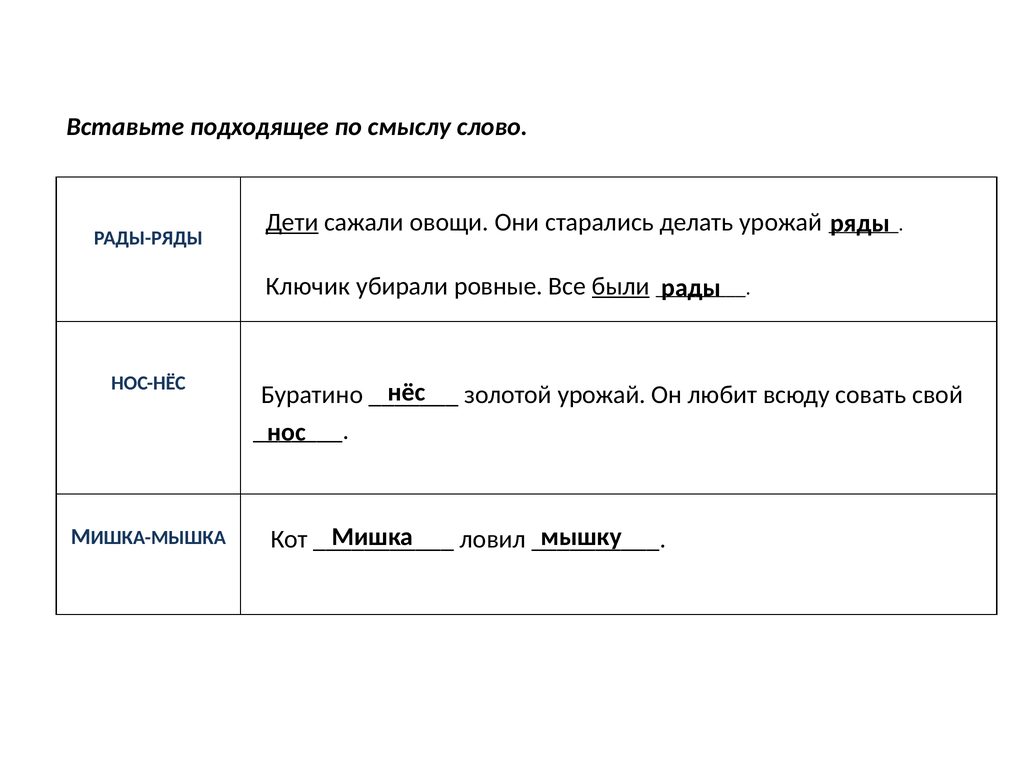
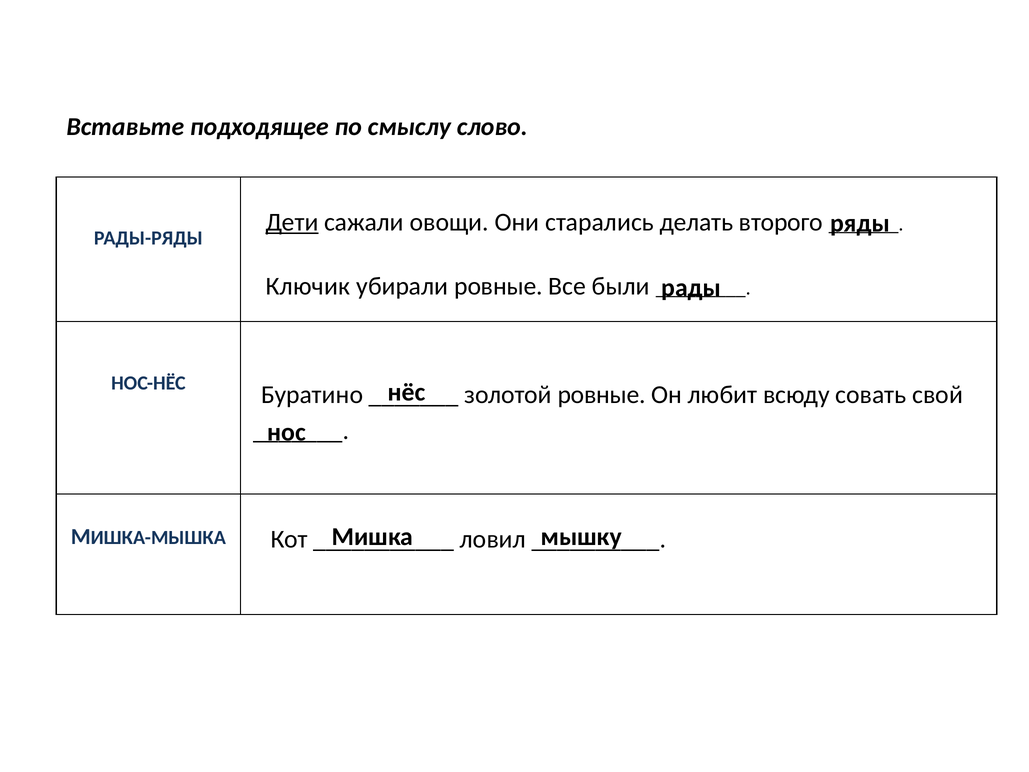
делать урожай: урожай -> второго (781, 222)
были underline: present -> none (621, 286)
золотой урожай: урожай -> ровные (602, 394)
